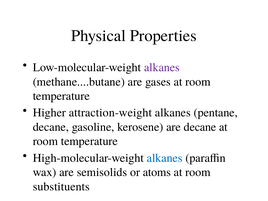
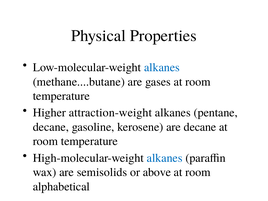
alkanes colour: purple -> blue (162, 67)
atoms: atoms -> above (157, 172)
substituents: substituents -> alphabetical (61, 187)
